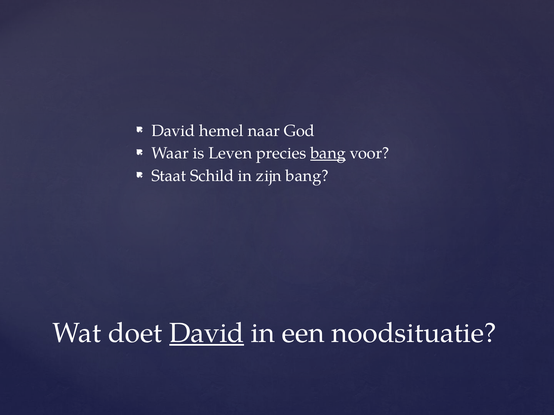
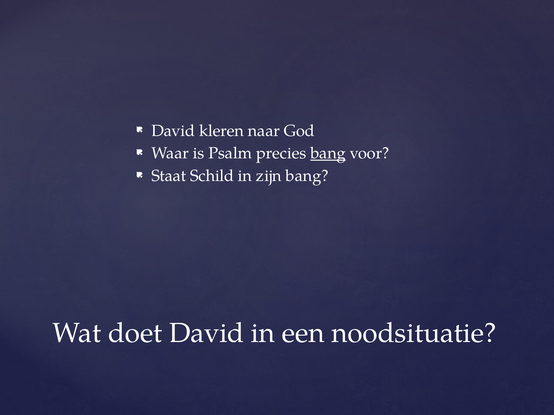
hemel: hemel -> kleren (221, 131)
Leven: Leven -> Psalm (230, 153)
David underline: present -> none (207, 333)
